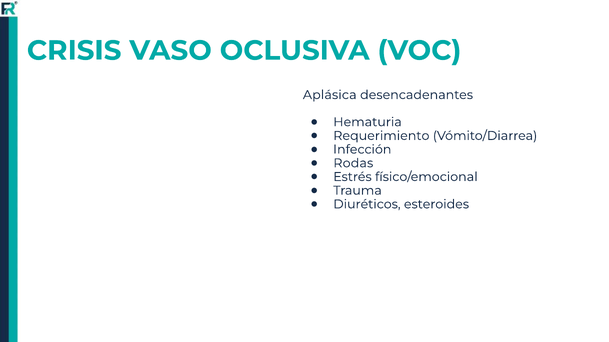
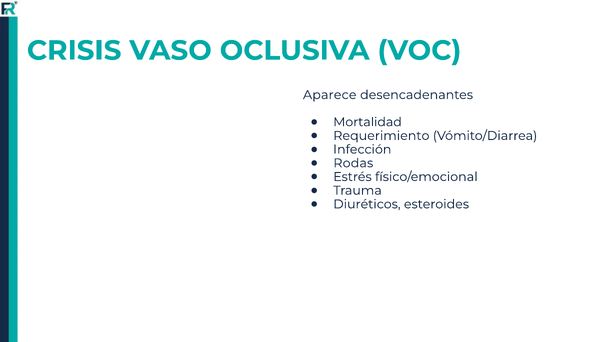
Aplásica: Aplásica -> Aparece (330, 95)
Hematuria: Hematuria -> Mortalidad (368, 122)
